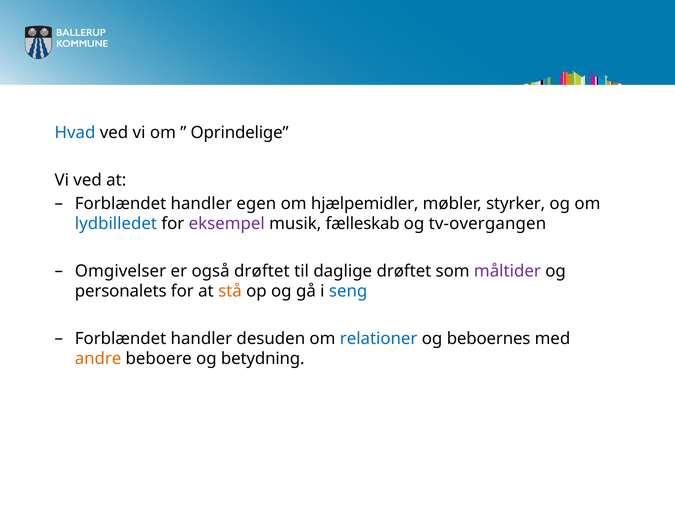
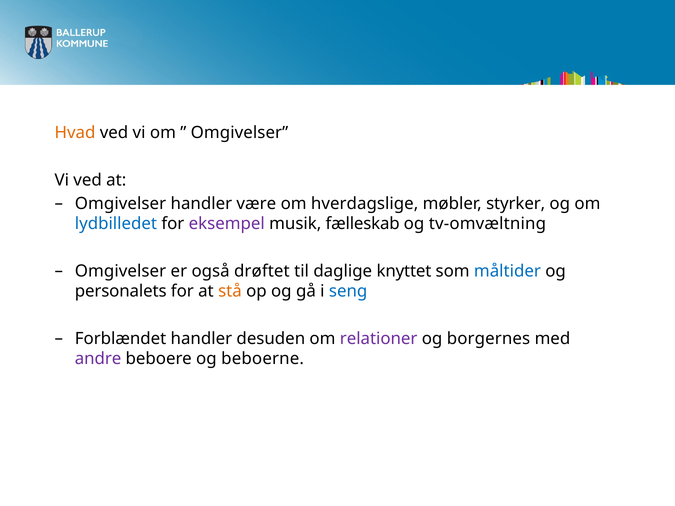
Hvad colour: blue -> orange (75, 133)
Oprindelige: Oprindelige -> Omgivelser (239, 133)
Forblændet: Forblændet -> Omgivelser (121, 204)
egen: egen -> være (256, 204)
hjælpemidler: hjælpemidler -> hverdagslige (365, 204)
tv-overgangen: tv-overgangen -> tv-omvæltning (487, 224)
daglige drøftet: drøftet -> knyttet (404, 271)
måltider colour: purple -> blue (507, 271)
relationer colour: blue -> purple (379, 339)
beboernes: beboernes -> borgernes (488, 339)
andre colour: orange -> purple (98, 359)
betydning: betydning -> beboerne (263, 359)
